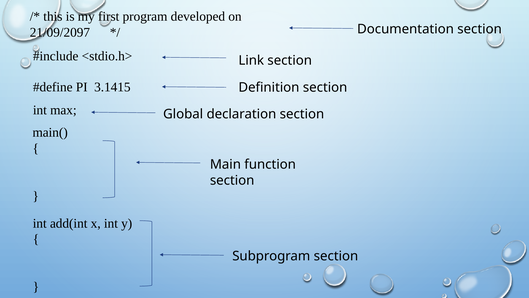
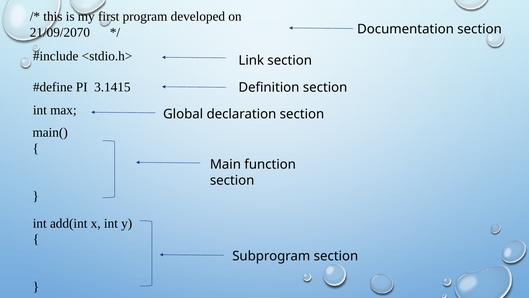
21/09/2097: 21/09/2097 -> 21/09/2070 (60, 32)
